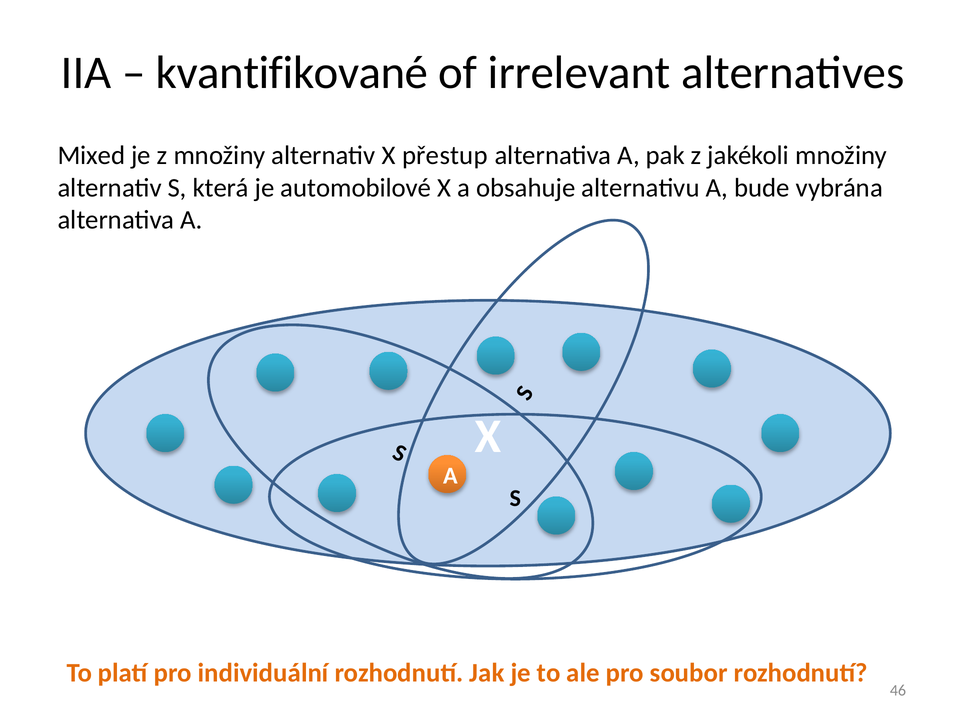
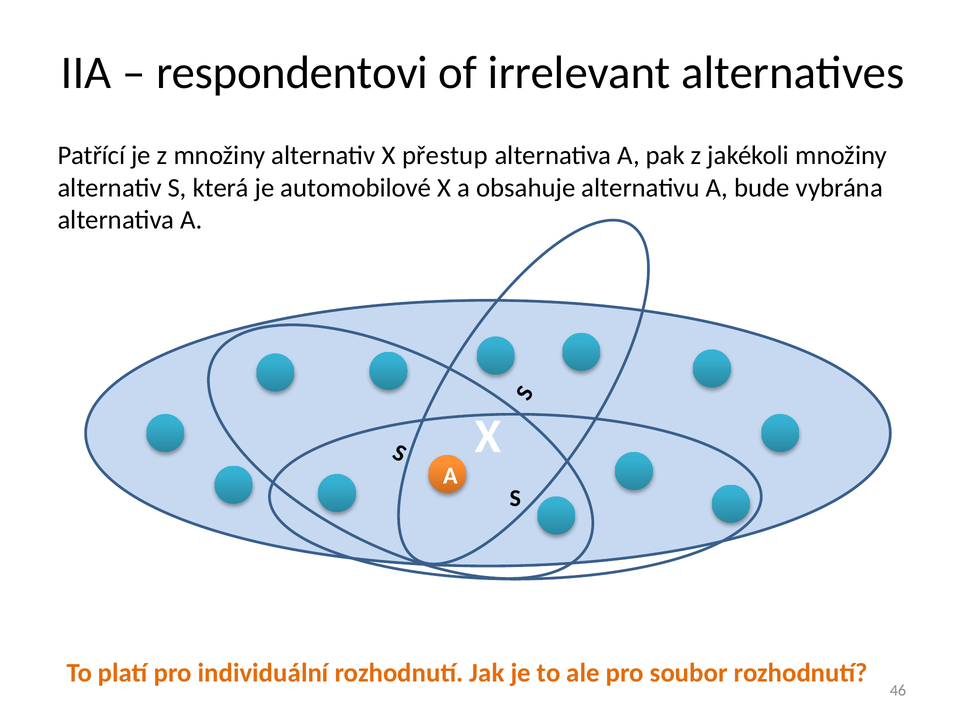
kvantifikované: kvantifikované -> respondentovi (292, 73)
Mixed: Mixed -> Patřící (91, 156)
